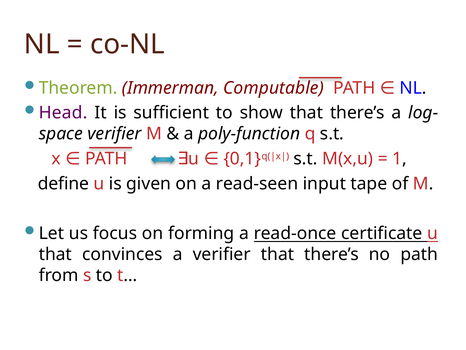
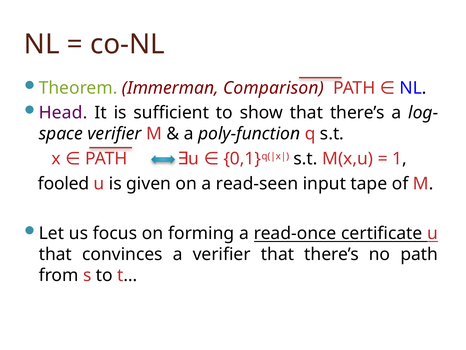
Computable: Computable -> Comparison (273, 88)
define: define -> fooled (64, 183)
